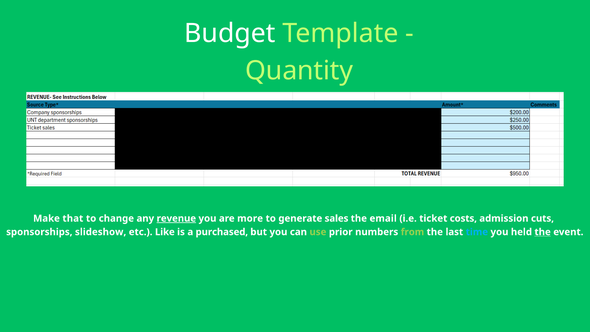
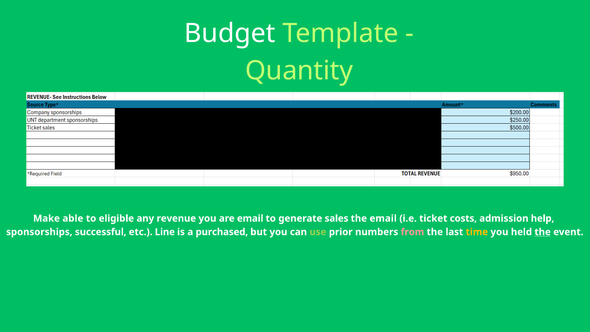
that: that -> able (73, 218)
change: change -> eligible (116, 218)
revenue underline: present -> none (176, 218)
are more: more -> email (250, 218)
cuts: cuts -> help (543, 218)
slideshow: slideshow -> successful (101, 232)
Like: Like -> Line (165, 232)
from colour: light green -> pink (412, 232)
time colour: light blue -> yellow (477, 232)
